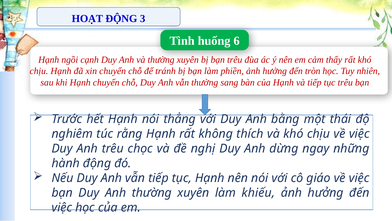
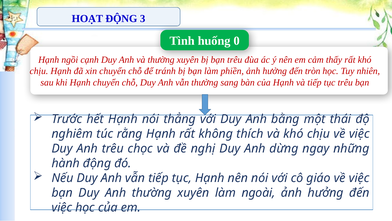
6: 6 -> 0 (237, 41)
khiếu: khiếu -> ngoài (258, 192)
